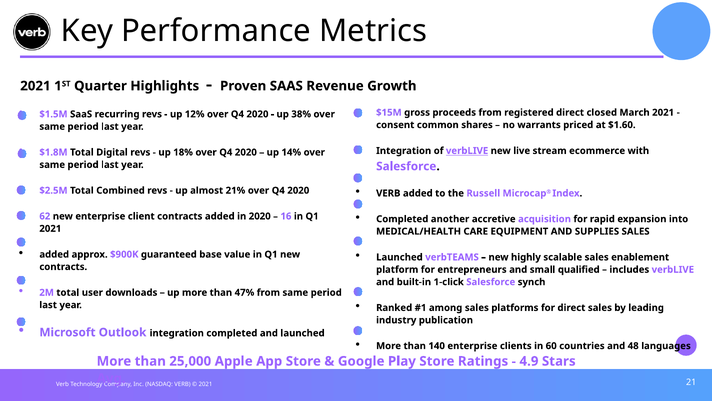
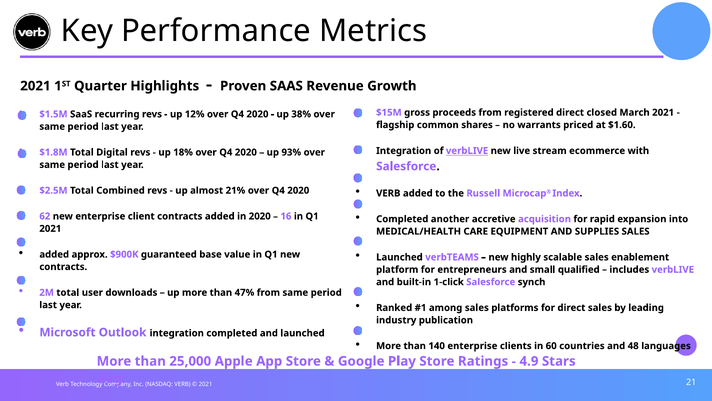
consent: consent -> flagship (395, 125)
14%: 14% -> 93% (291, 152)
